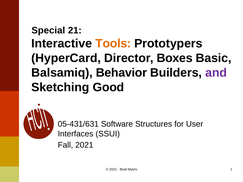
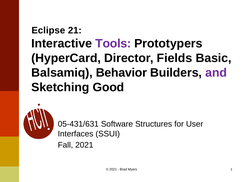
Special: Special -> Eclipse (48, 30)
Tools colour: orange -> purple (113, 44)
Boxes: Boxes -> Fields (174, 58)
